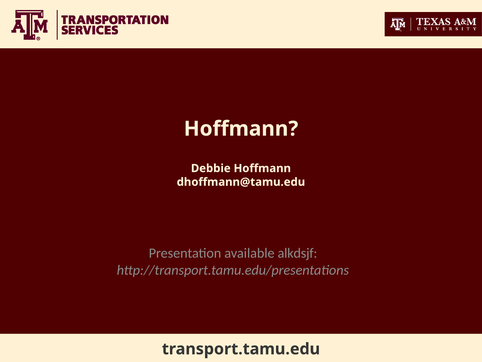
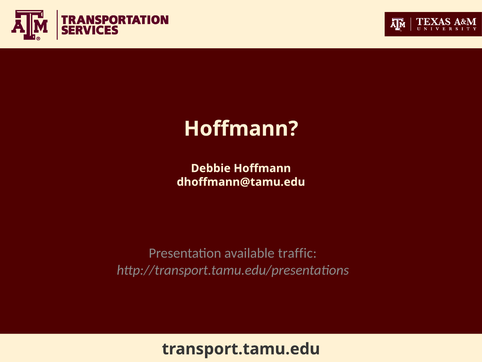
alkdsjf: alkdsjf -> traffic (297, 253)
